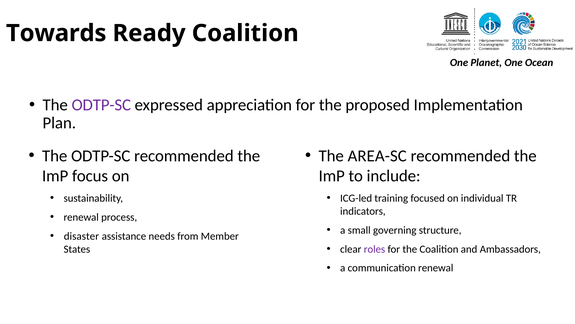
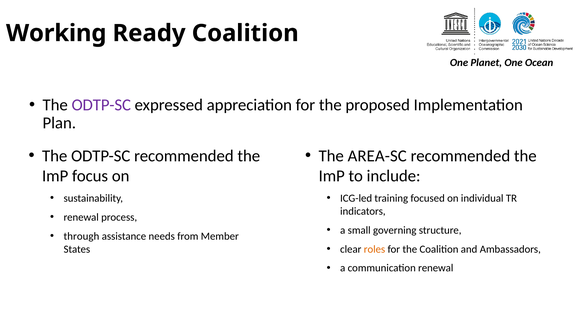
Towards: Towards -> Working (56, 33)
disaster: disaster -> through (81, 236)
roles colour: purple -> orange (375, 249)
